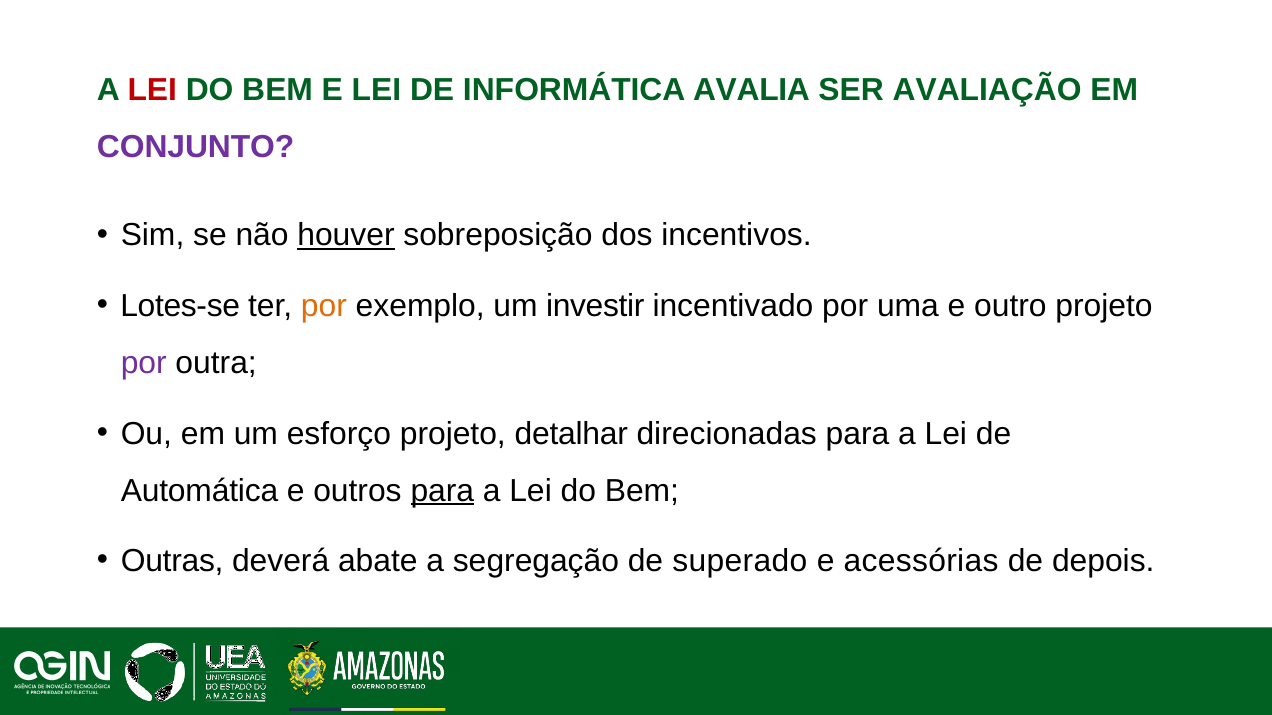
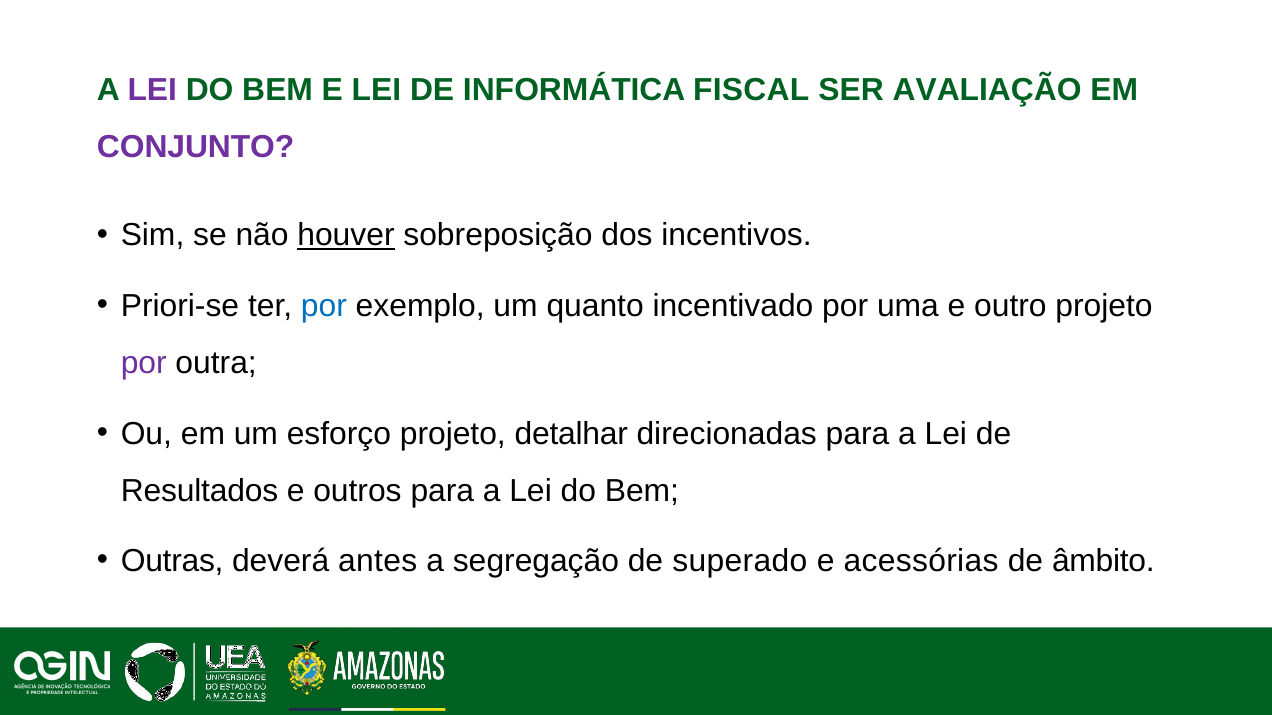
LEI colour: red -> purple (152, 90)
AVALIA: AVALIA -> FISCAL (751, 90)
Lotes-se: Lotes-se -> Priori-se (180, 306)
por colour: orange -> blue (324, 306)
investir: investir -> quanto (595, 306)
Automática: Automática -> Resultados (200, 491)
para underline: present -> none (442, 491)
abate: abate -> antes (378, 562)
depois: depois -> âmbito (1103, 562)
